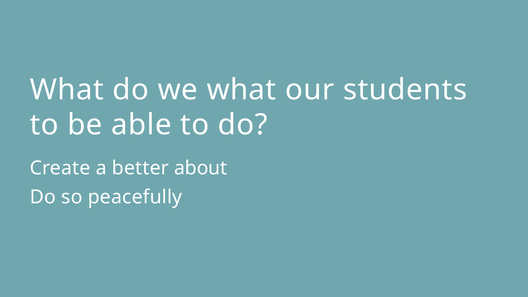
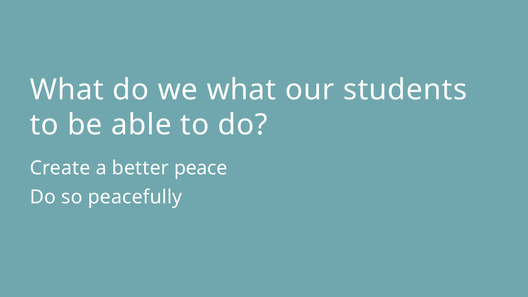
about: about -> peace (201, 168)
